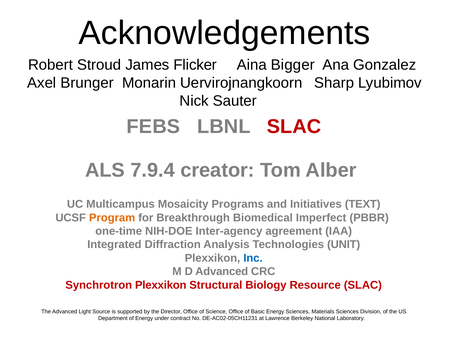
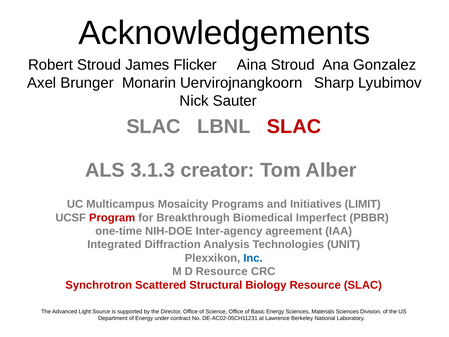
Aina Bigger: Bigger -> Stroud (293, 65)
FEBS: FEBS -> SLAC (153, 127)
7.9.4: 7.9.4 -> 3.1.3 (153, 170)
TEXT: TEXT -> LIMIT (363, 204)
Program colour: orange -> red (112, 217)
D Advanced: Advanced -> Resource (222, 271)
Synchrotron Plexxikon: Plexxikon -> Scattered (161, 285)
